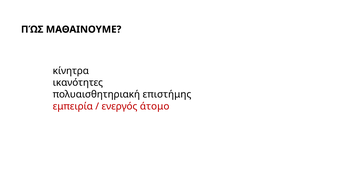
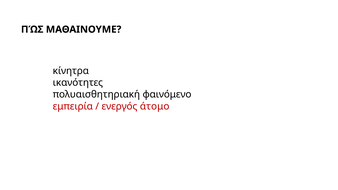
επιστήμης: επιστήμης -> φαινόμενο (167, 95)
